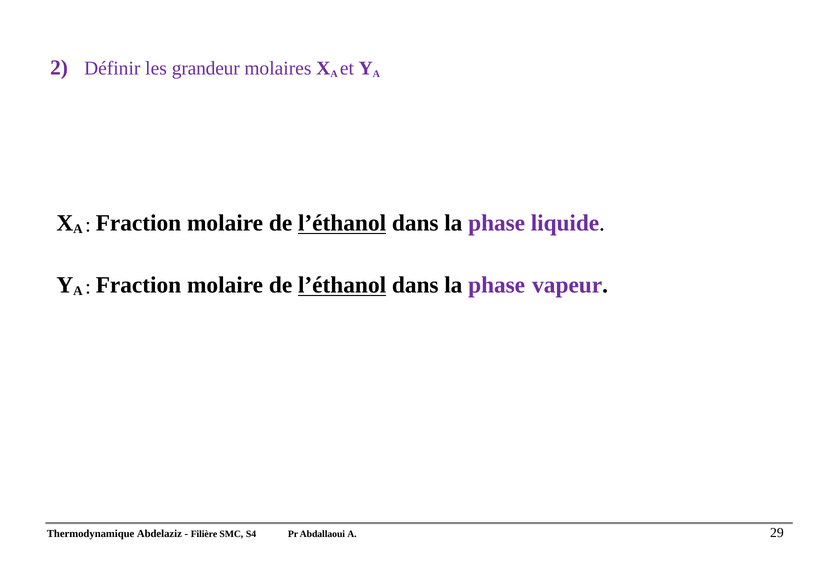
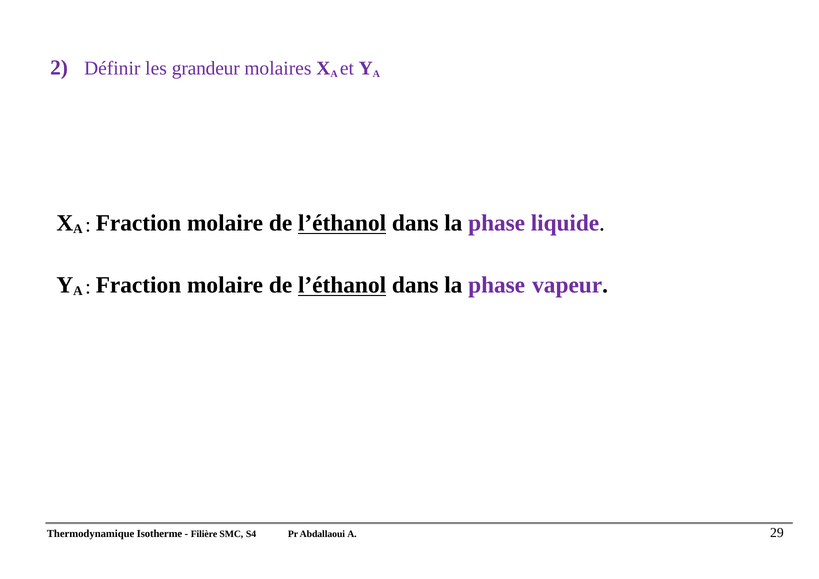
Abdelaziz: Abdelaziz -> Isotherme (159, 534)
